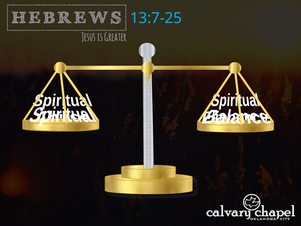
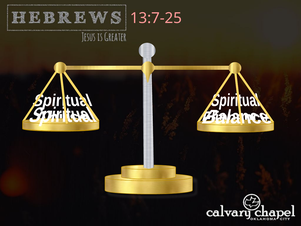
13:7-25 colour: light blue -> pink (156, 18)
